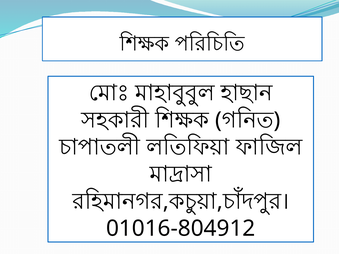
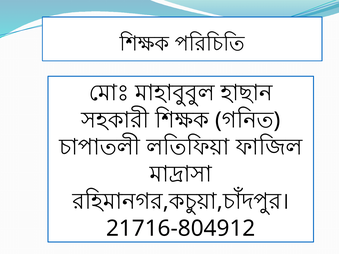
01016-804912: 01016-804912 -> 21716-804912 (181, 229)
